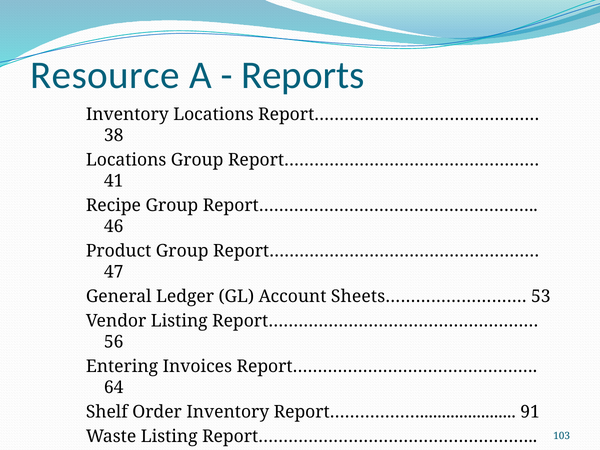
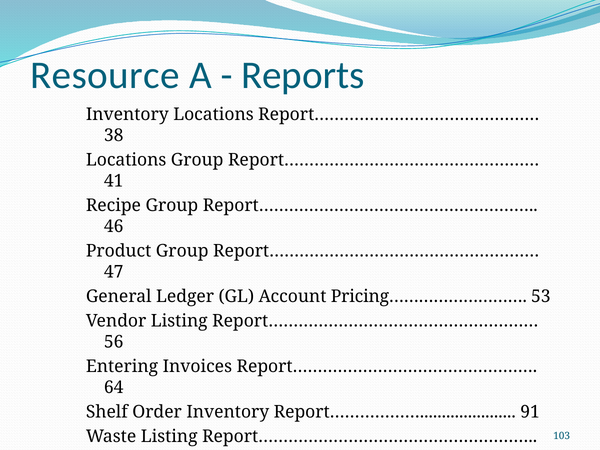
Sheets………………………: Sheets……………………… -> Pricing……………………… (429, 297)
